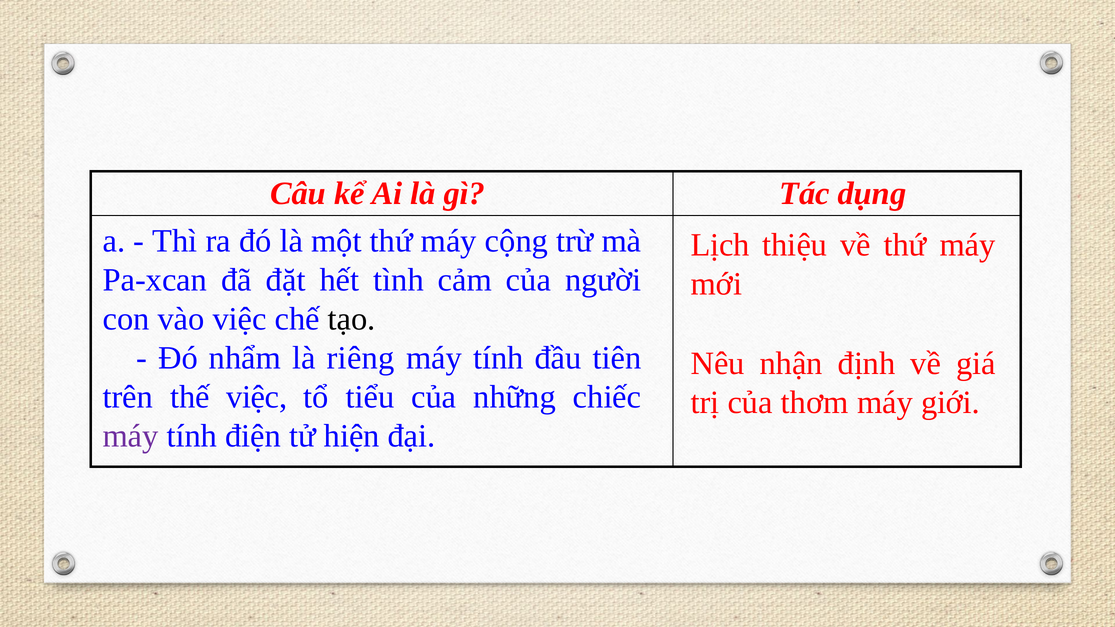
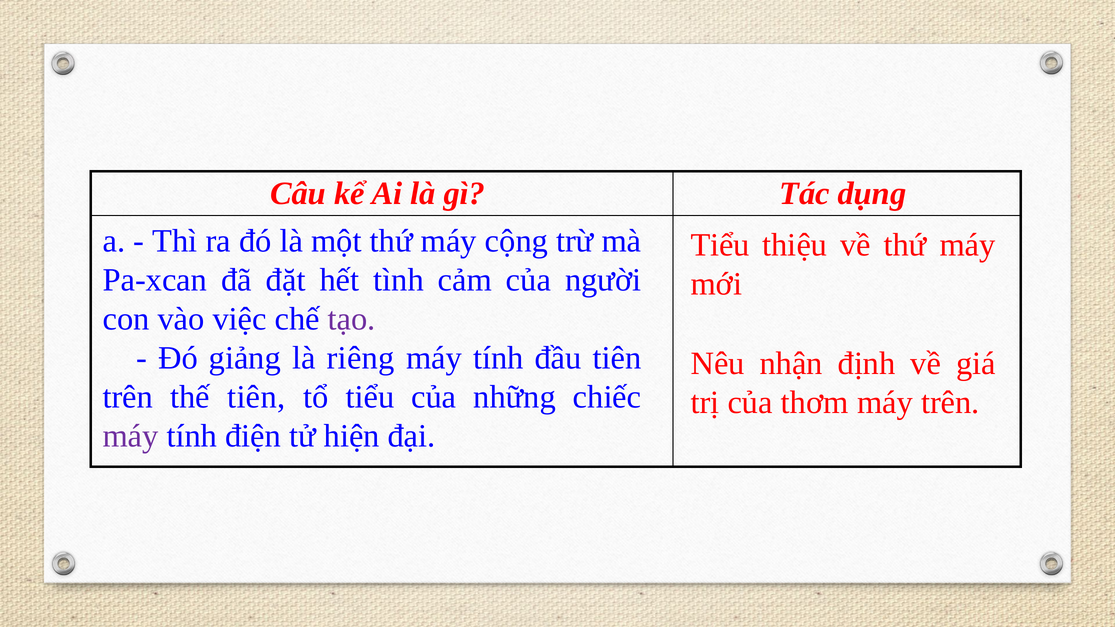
Lịch: Lịch -> Tiểu (720, 245)
tạo colour: black -> purple (352, 319)
nhẩm: nhẩm -> giảng (245, 358)
thế việc: việc -> tiên (256, 397)
máy giới: giới -> trên (950, 403)
